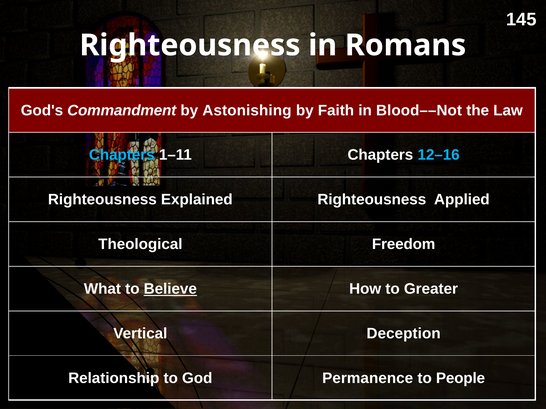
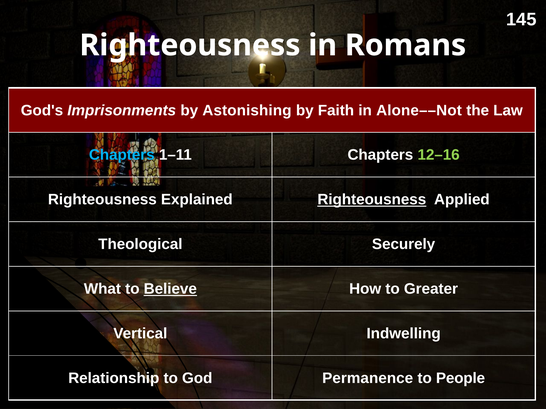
Commandment: Commandment -> Imprisonments (122, 111)
Blood––Not: Blood––Not -> Alone––Not (419, 111)
12–16 colour: light blue -> light green (439, 155)
Righteousness underline: none -> present (372, 200)
Freedom: Freedom -> Securely (404, 245)
Deception: Deception -> Indwelling (404, 334)
